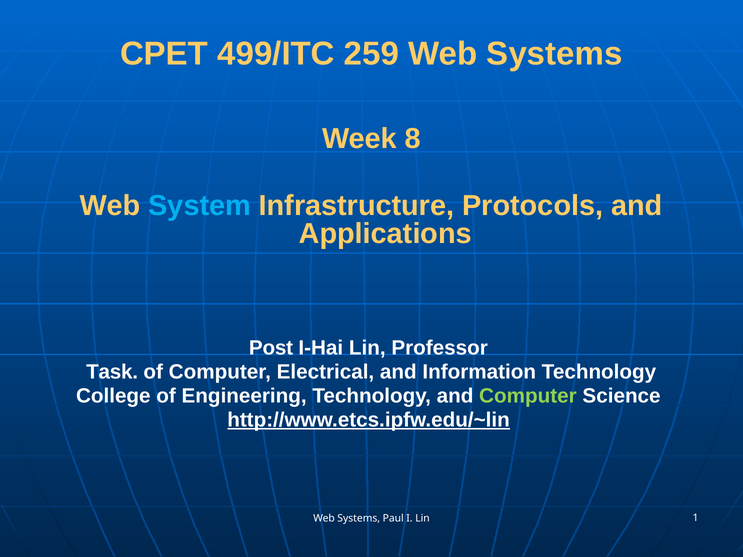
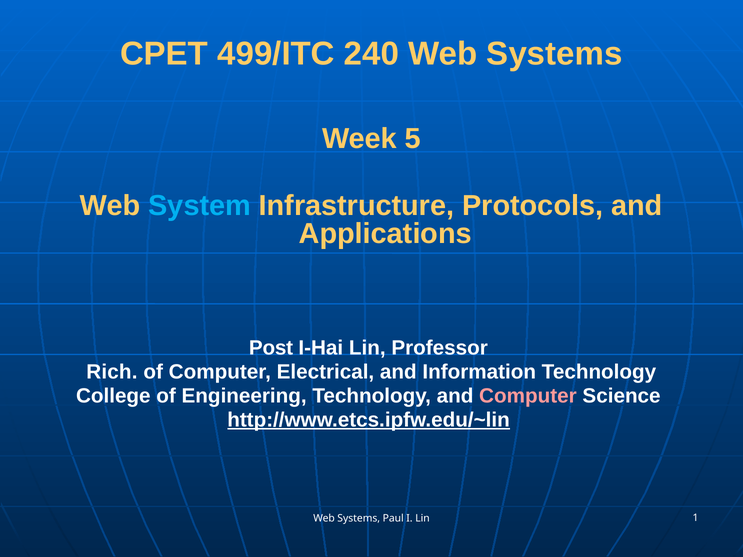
259: 259 -> 240 (371, 54)
8: 8 -> 5 (413, 139)
Task: Task -> Rich (112, 372)
Computer colour: light green -> pink (528, 396)
